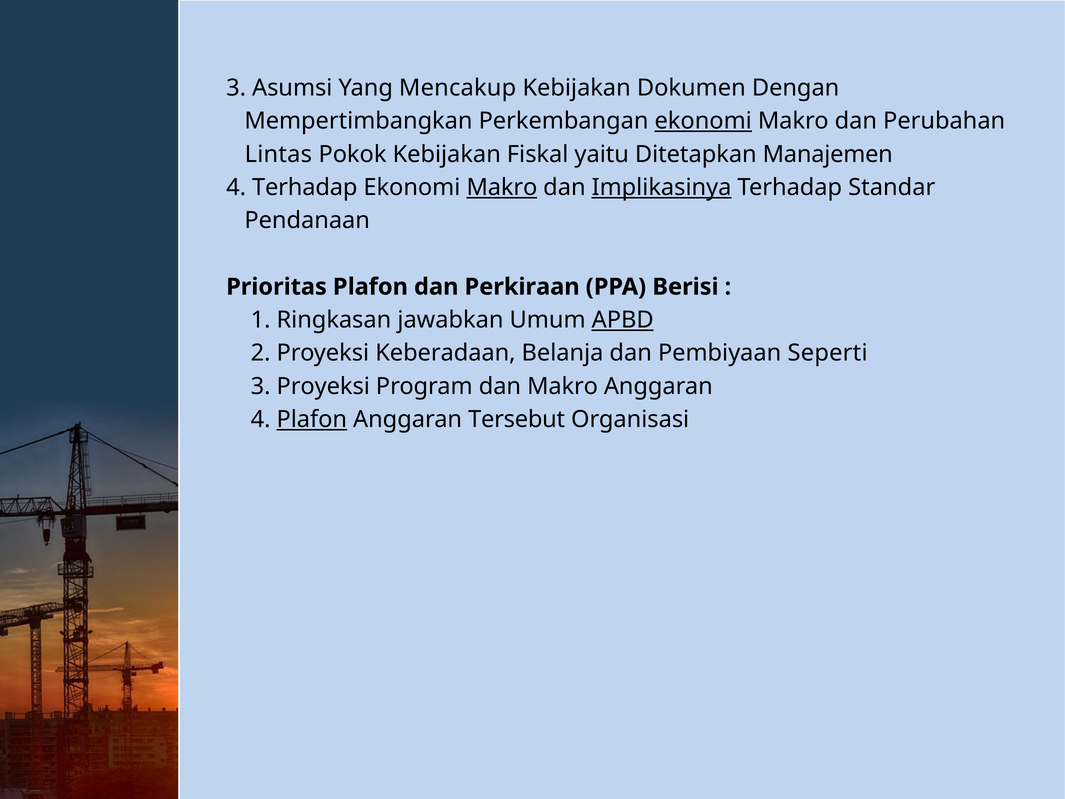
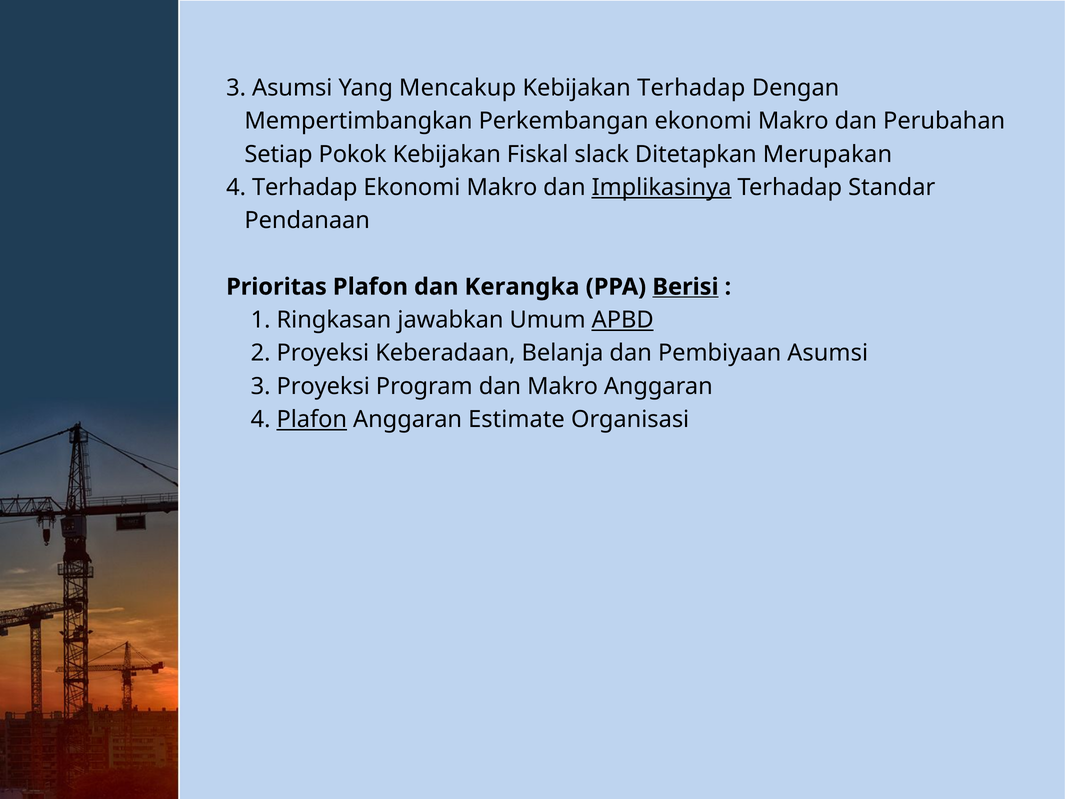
Kebijakan Dokumen: Dokumen -> Terhadap (691, 88)
ekonomi underline: present -> none (703, 121)
Lintas: Lintas -> Setiap (279, 154)
yaitu: yaitu -> slack (602, 154)
Manajemen: Manajemen -> Merupakan (828, 154)
Makro underline: present -> none (502, 187)
Perkiraan: Perkiraan -> Kerangka (522, 287)
Berisi underline: none -> present (685, 287)
Pembiyaan Seperti: Seperti -> Asumsi (828, 353)
Tersebut: Tersebut -> Estimate (517, 419)
